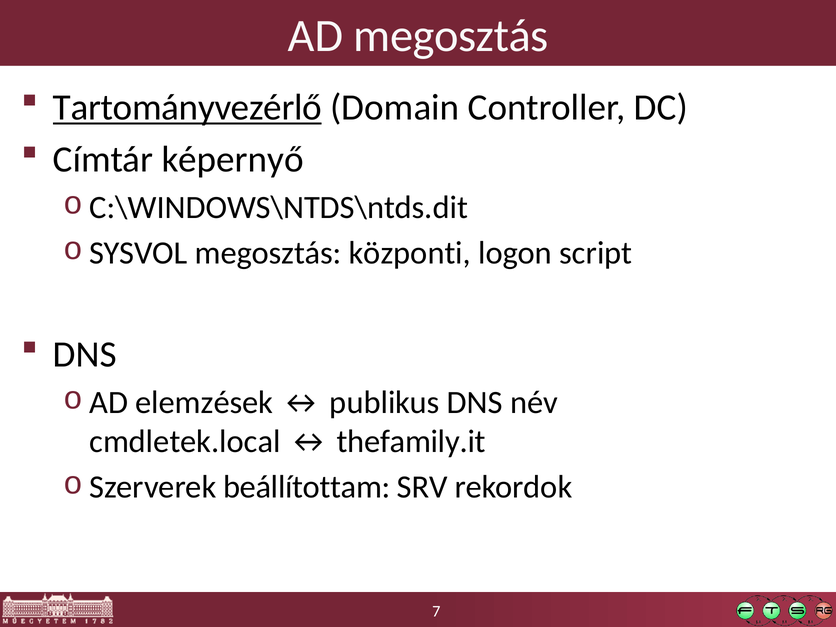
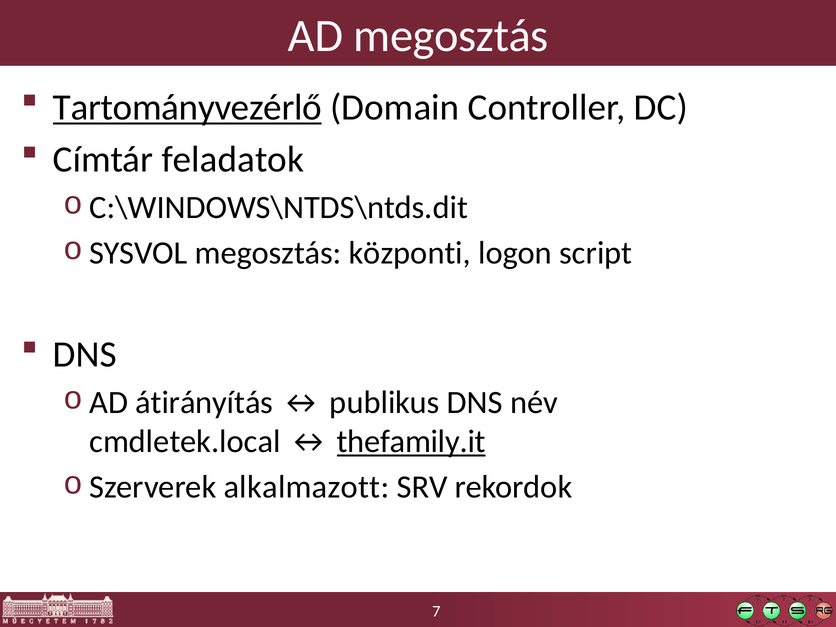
képernyő: képernyő -> feladatok (233, 159)
elemzések: elemzések -> átirányítás (204, 403)
thefamily.it underline: none -> present (411, 442)
beállítottam: beállítottam -> alkalmazott (306, 487)
